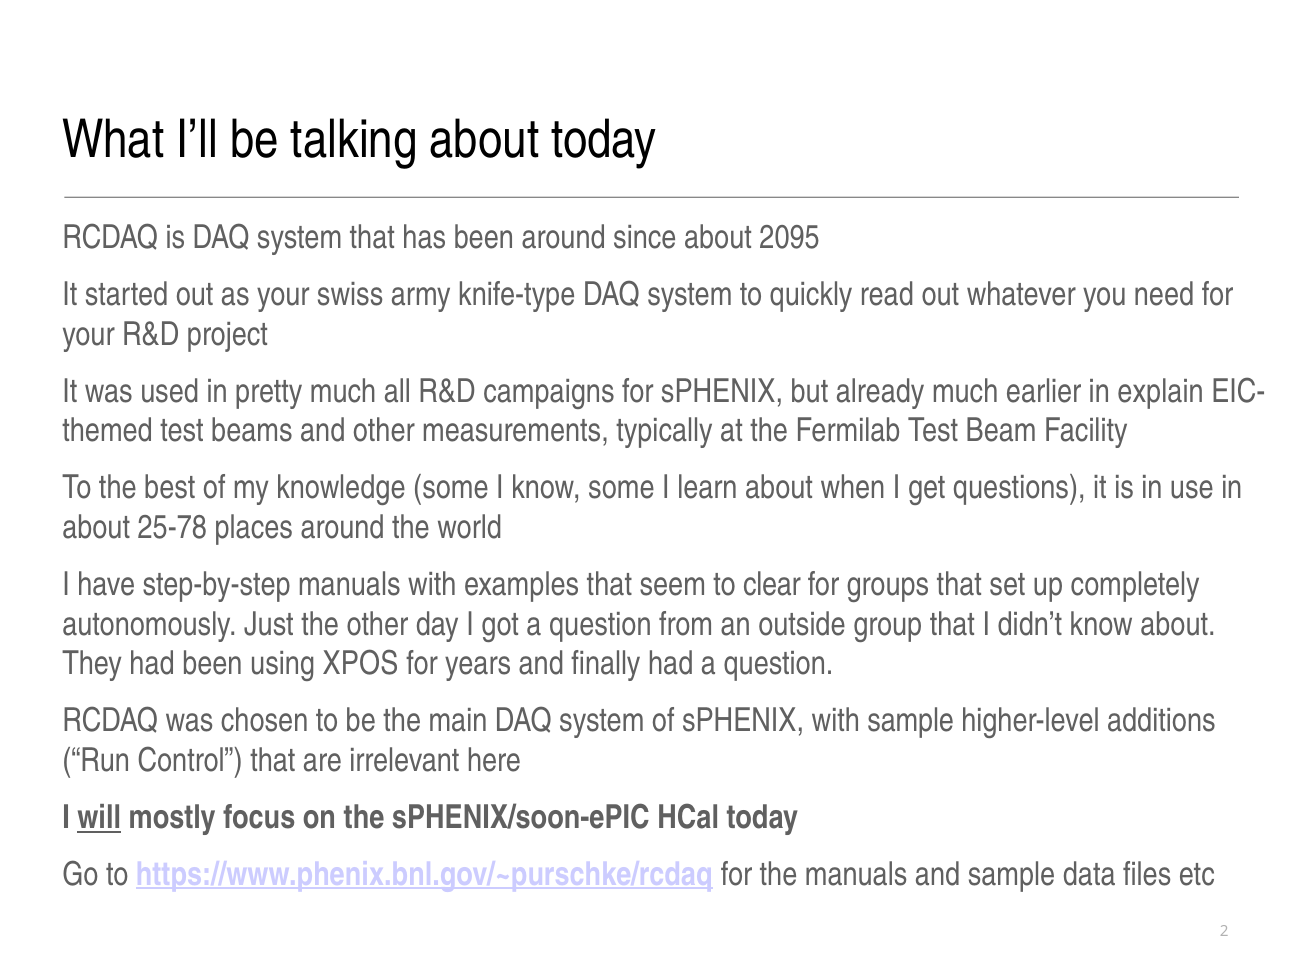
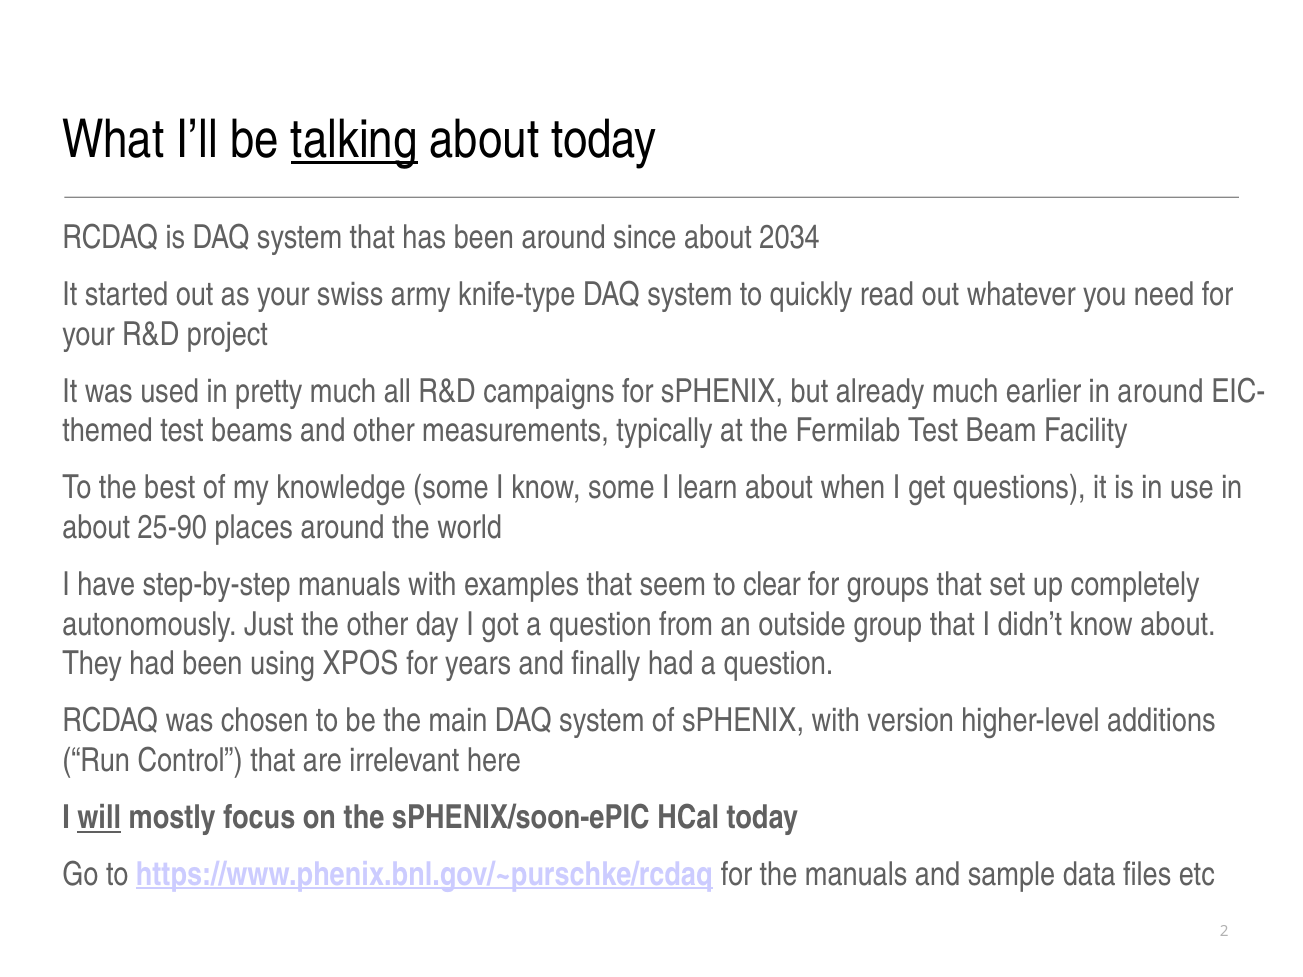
talking underline: none -> present (354, 140)
2095: 2095 -> 2034 (790, 238)
in explain: explain -> around (1160, 391)
25-78: 25-78 -> 25-90 (172, 528)
with sample: sample -> version (911, 721)
